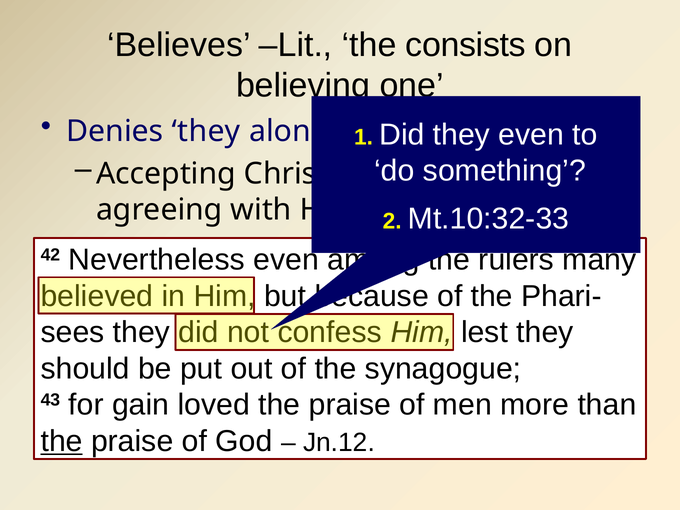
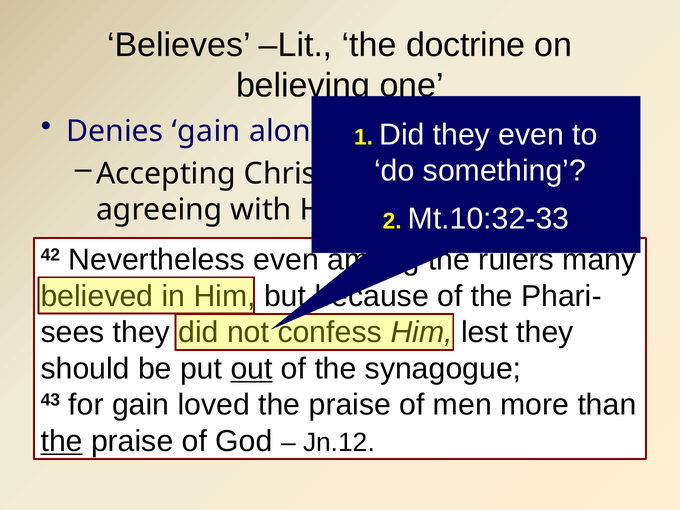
the consists: consists -> doctrine (466, 45)
Denies they: they -> gain (206, 131)
out underline: none -> present (252, 369)
